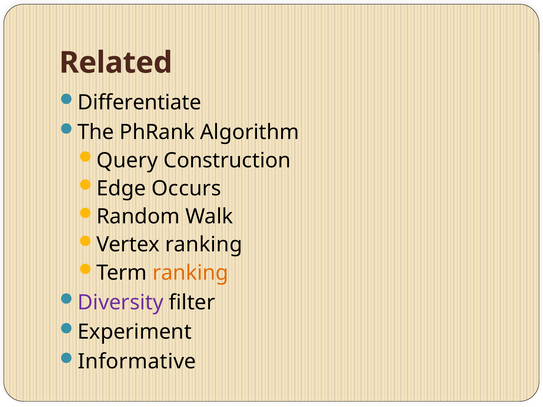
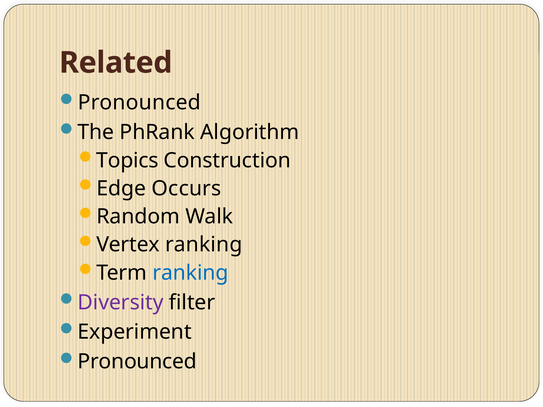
Differentiate: Differentiate -> Pronounced (139, 103)
Query: Query -> Topics (127, 161)
ranking colour: orange -> blue (191, 273)
Informative: Informative -> Pronounced (137, 362)
